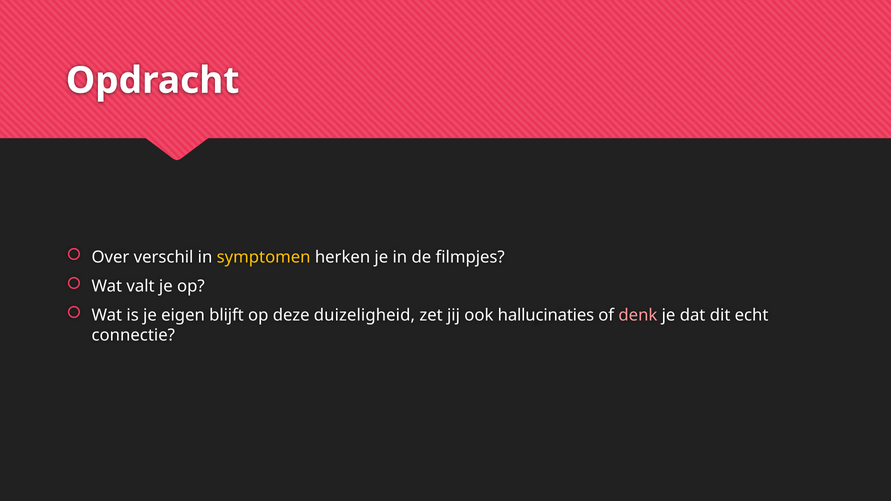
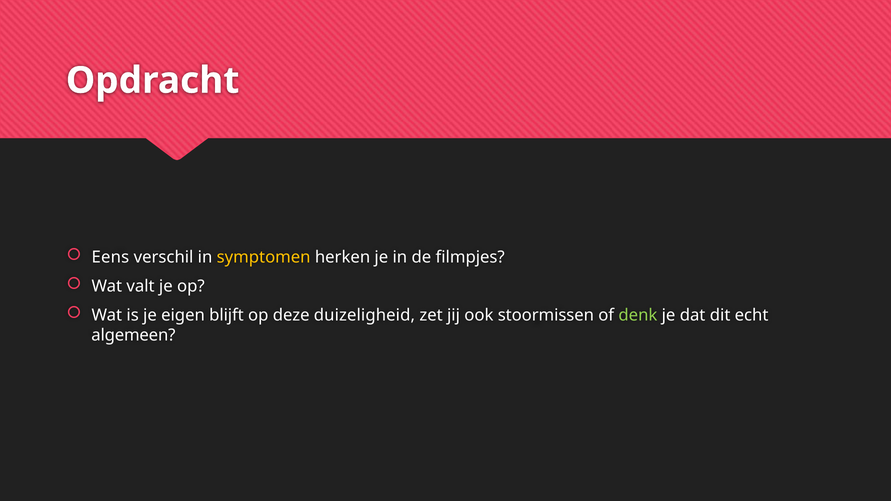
Over: Over -> Eens (110, 257)
hallucinaties: hallucinaties -> stoormissen (546, 315)
denk colour: pink -> light green (638, 315)
connectie: connectie -> algemeen (133, 335)
